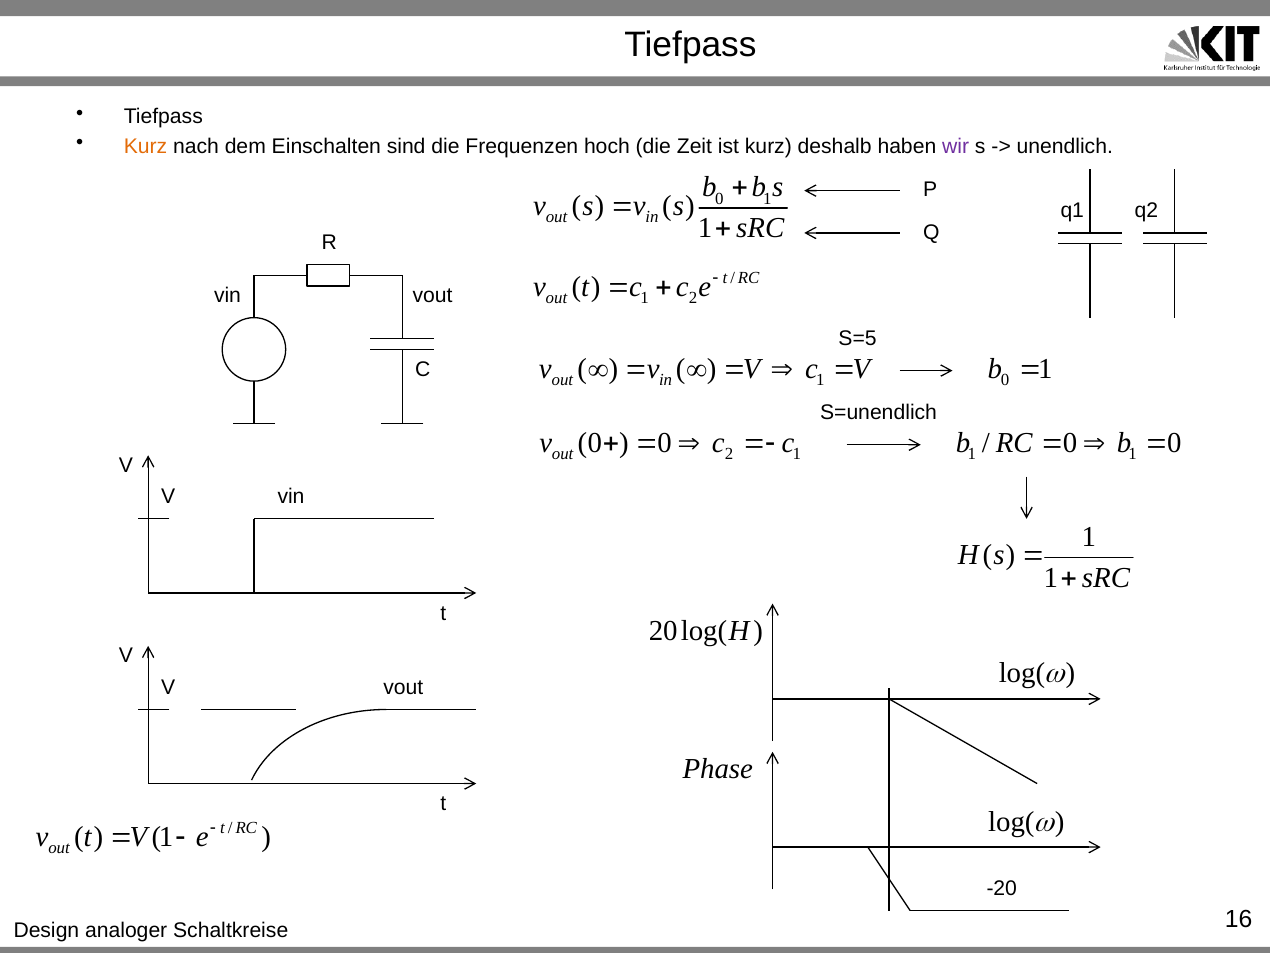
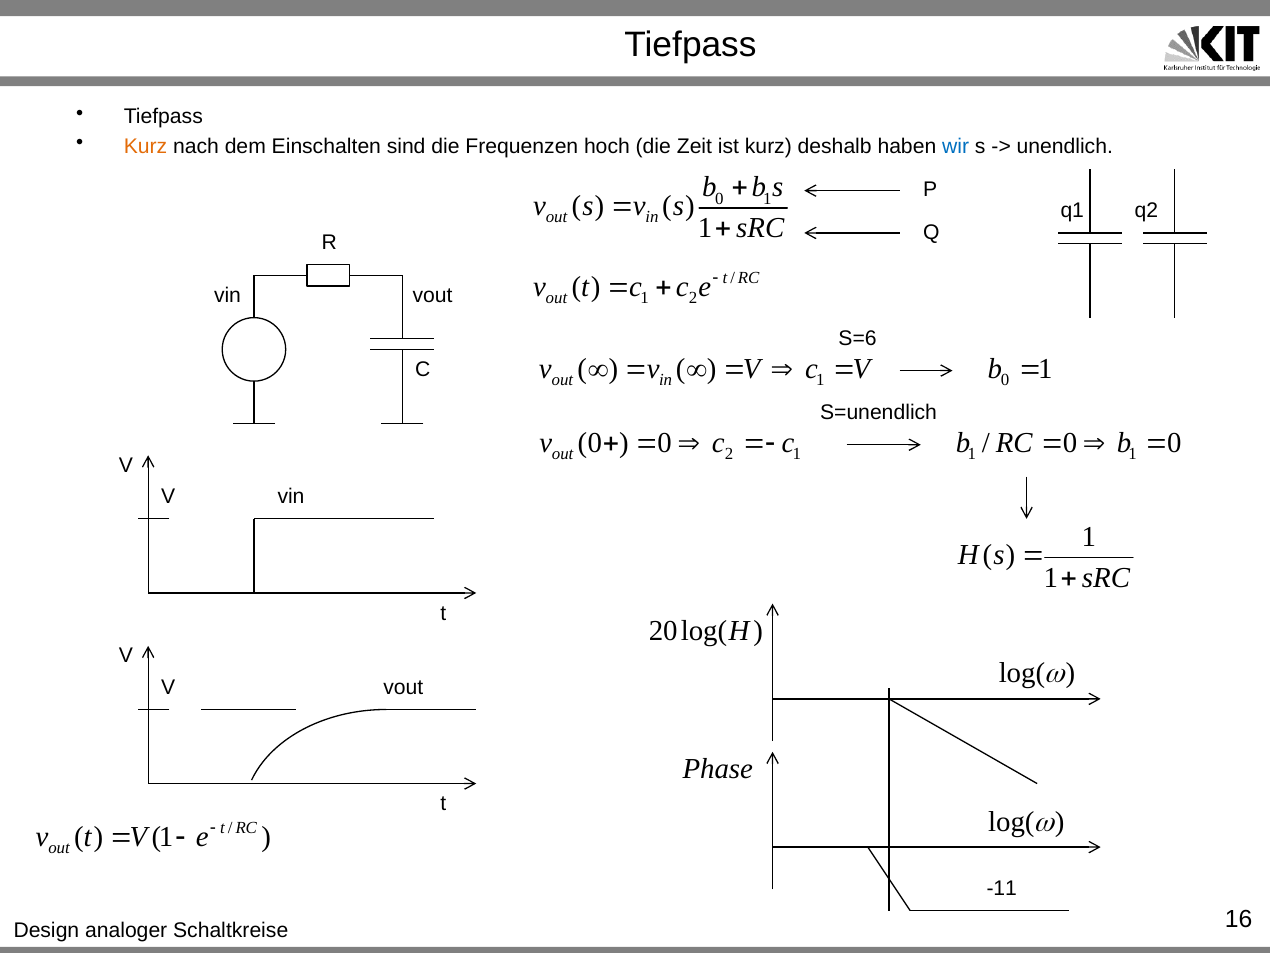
wir colour: purple -> blue (956, 146)
S=5: S=5 -> S=6 (858, 338)
-20: -20 -> -11 (1002, 888)
